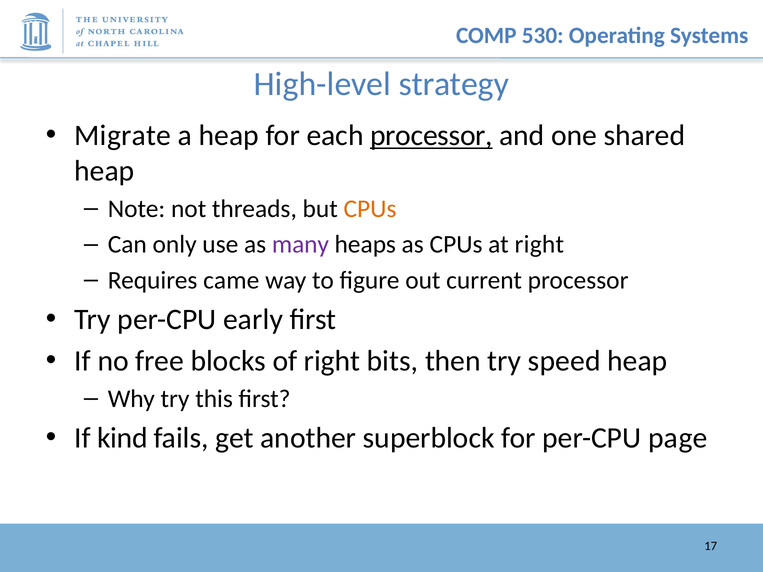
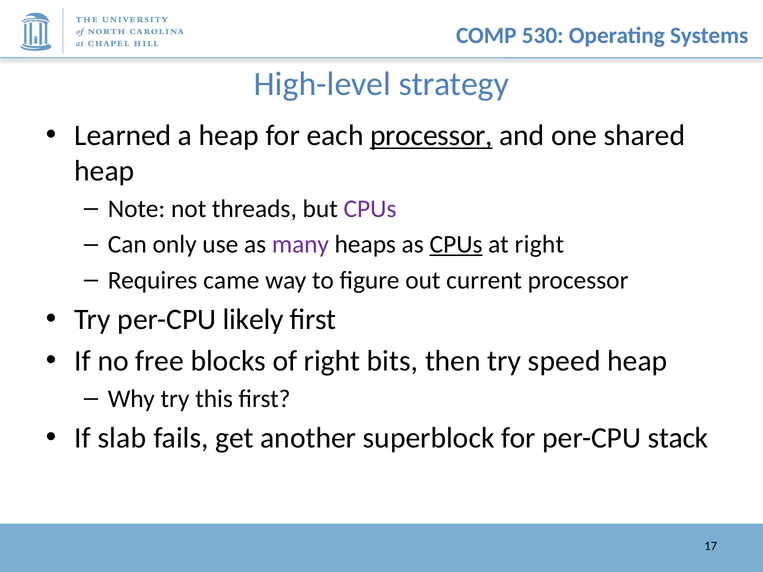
Migrate: Migrate -> Learned (123, 136)
CPUs colour: orange -> purple (370, 209)
CPUs underline: none -> present (456, 245)
early: early -> likely (253, 320)
kind: kind -> slab (122, 438)
page: page -> stack (678, 438)
